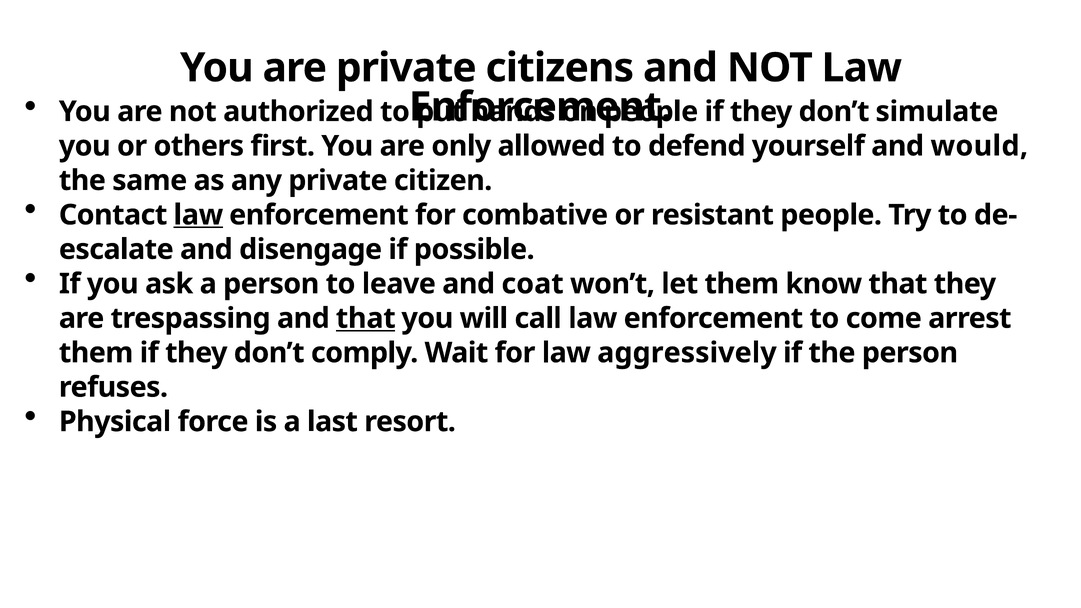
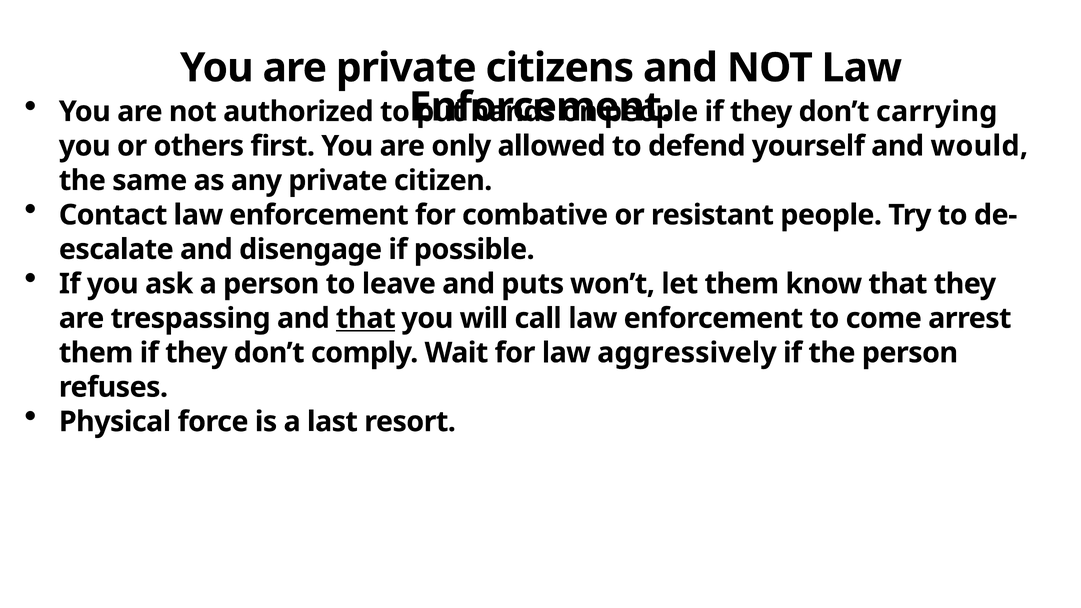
simulate: simulate -> carrying (937, 112)
law underline: present -> none (198, 215)
coat: coat -> puts (533, 284)
